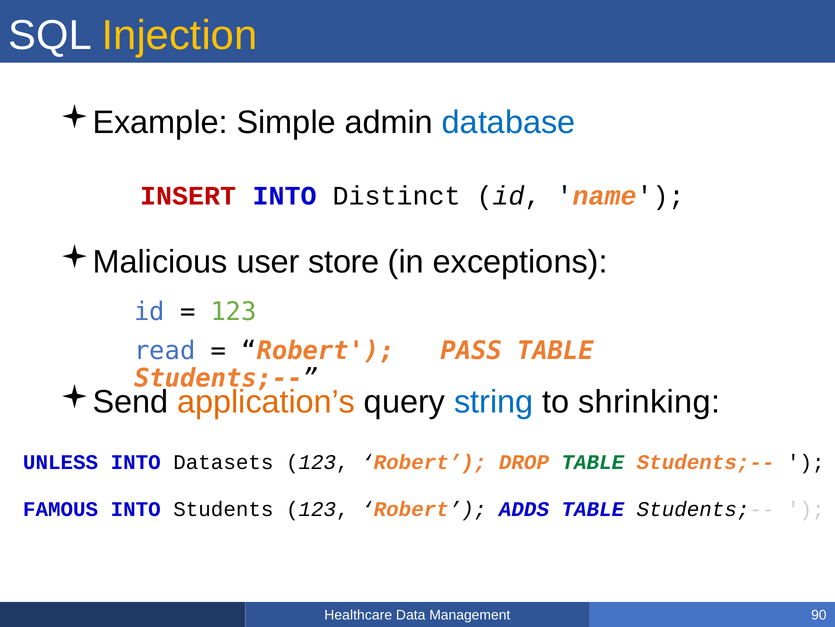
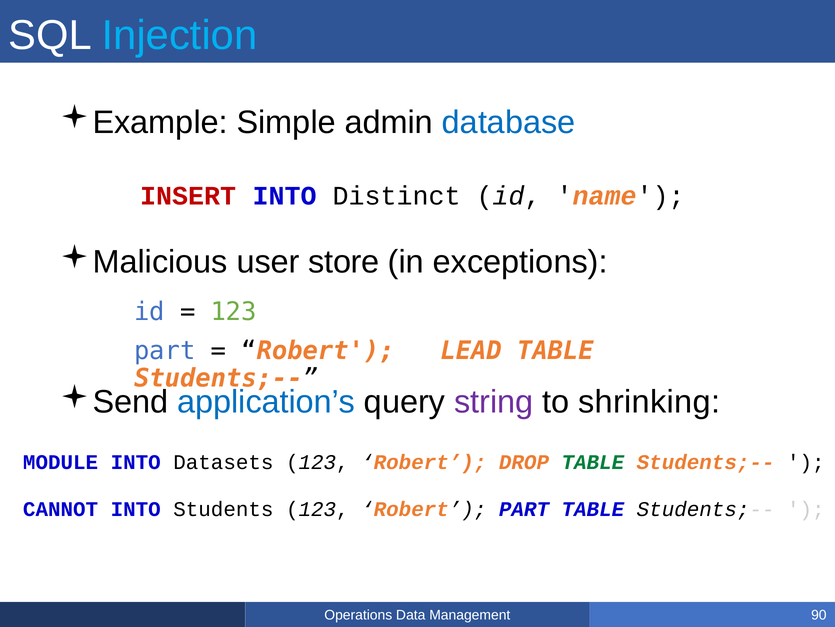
Injection colour: yellow -> light blue (180, 35)
read: read -> part (165, 351)
PASS: PASS -> LEAD (471, 351)
application’s colour: orange -> blue (266, 402)
string colour: blue -> purple (494, 402)
UNLESS: UNLESS -> MODULE (61, 462)
FAMOUS: FAMOUS -> CANNOT (61, 509)
Robert ADDS: ADDS -> PART (524, 509)
Healthcare: Healthcare -> Operations (358, 614)
